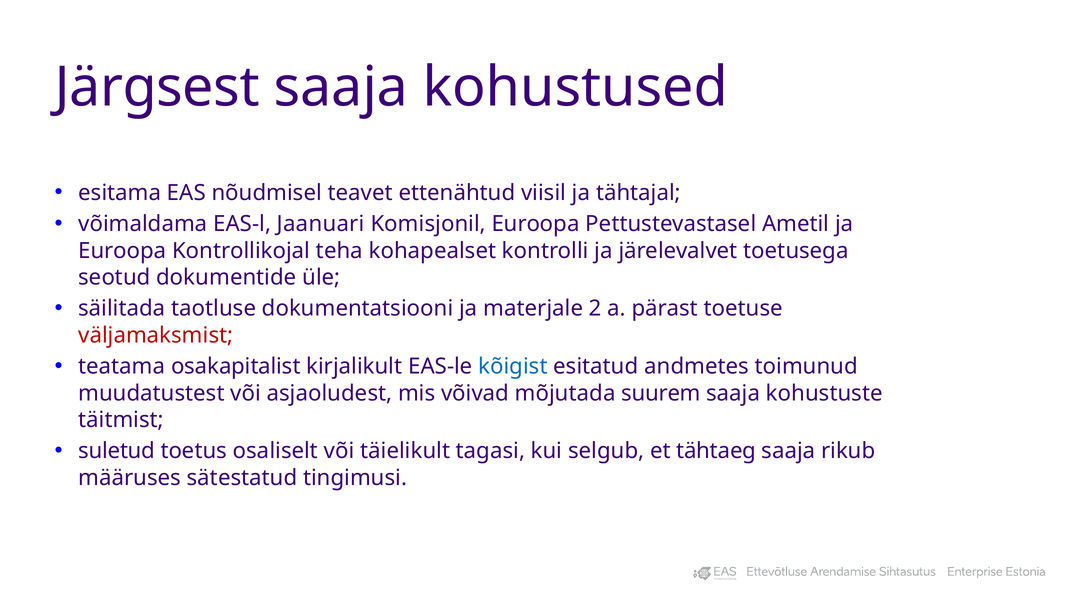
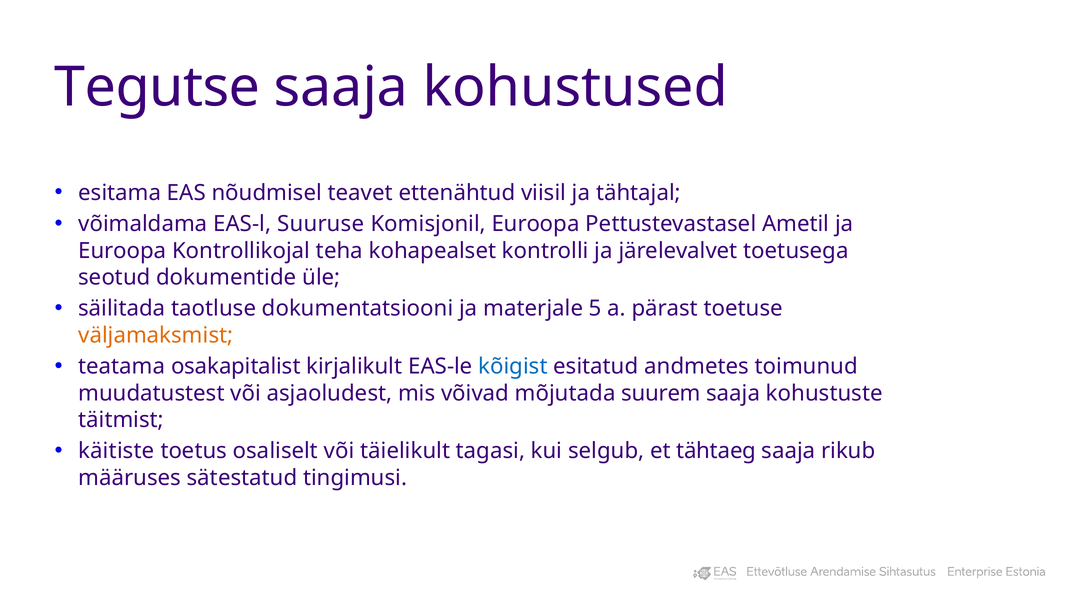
Järgsest: Järgsest -> Tegutse (157, 87)
Jaanuari: Jaanuari -> Suuruse (321, 224)
2: 2 -> 5 (595, 308)
väljamaksmist colour: red -> orange (156, 335)
suletud: suletud -> käitiste (116, 451)
